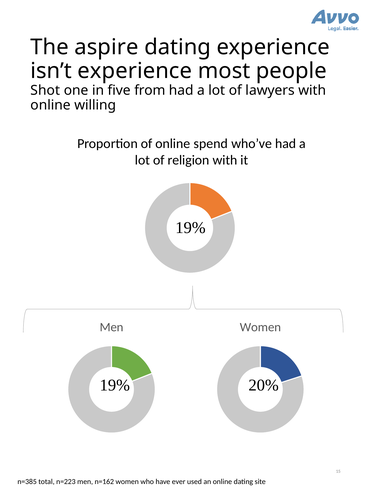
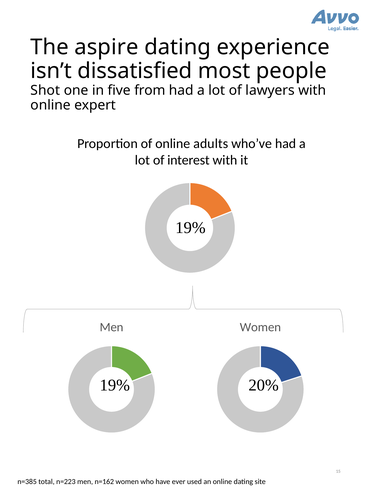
isn’t experience: experience -> dissatisfied (135, 71)
willing: willing -> expert (95, 105)
spend: spend -> adults (211, 144)
religion: religion -> interest (189, 160)
